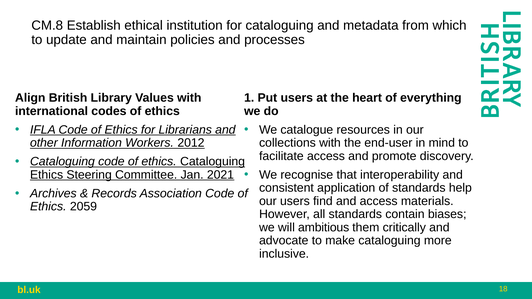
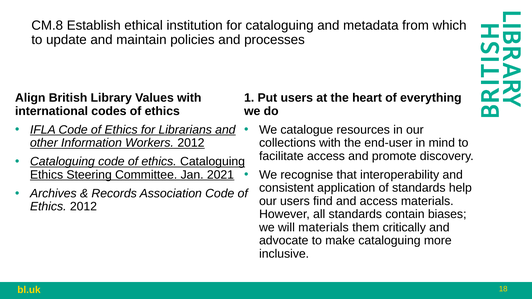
Ethics 2059: 2059 -> 2012 (83, 207)
will ambitious: ambitious -> materials (324, 228)
